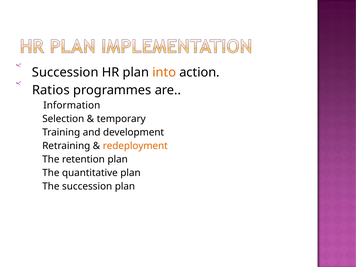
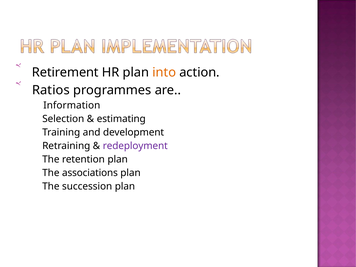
Succession: Succession -> Retirement (65, 72)
temporary: temporary -> estimating (121, 119)
redeployment colour: orange -> purple (135, 146)
quantitative: quantitative -> associations (90, 173)
